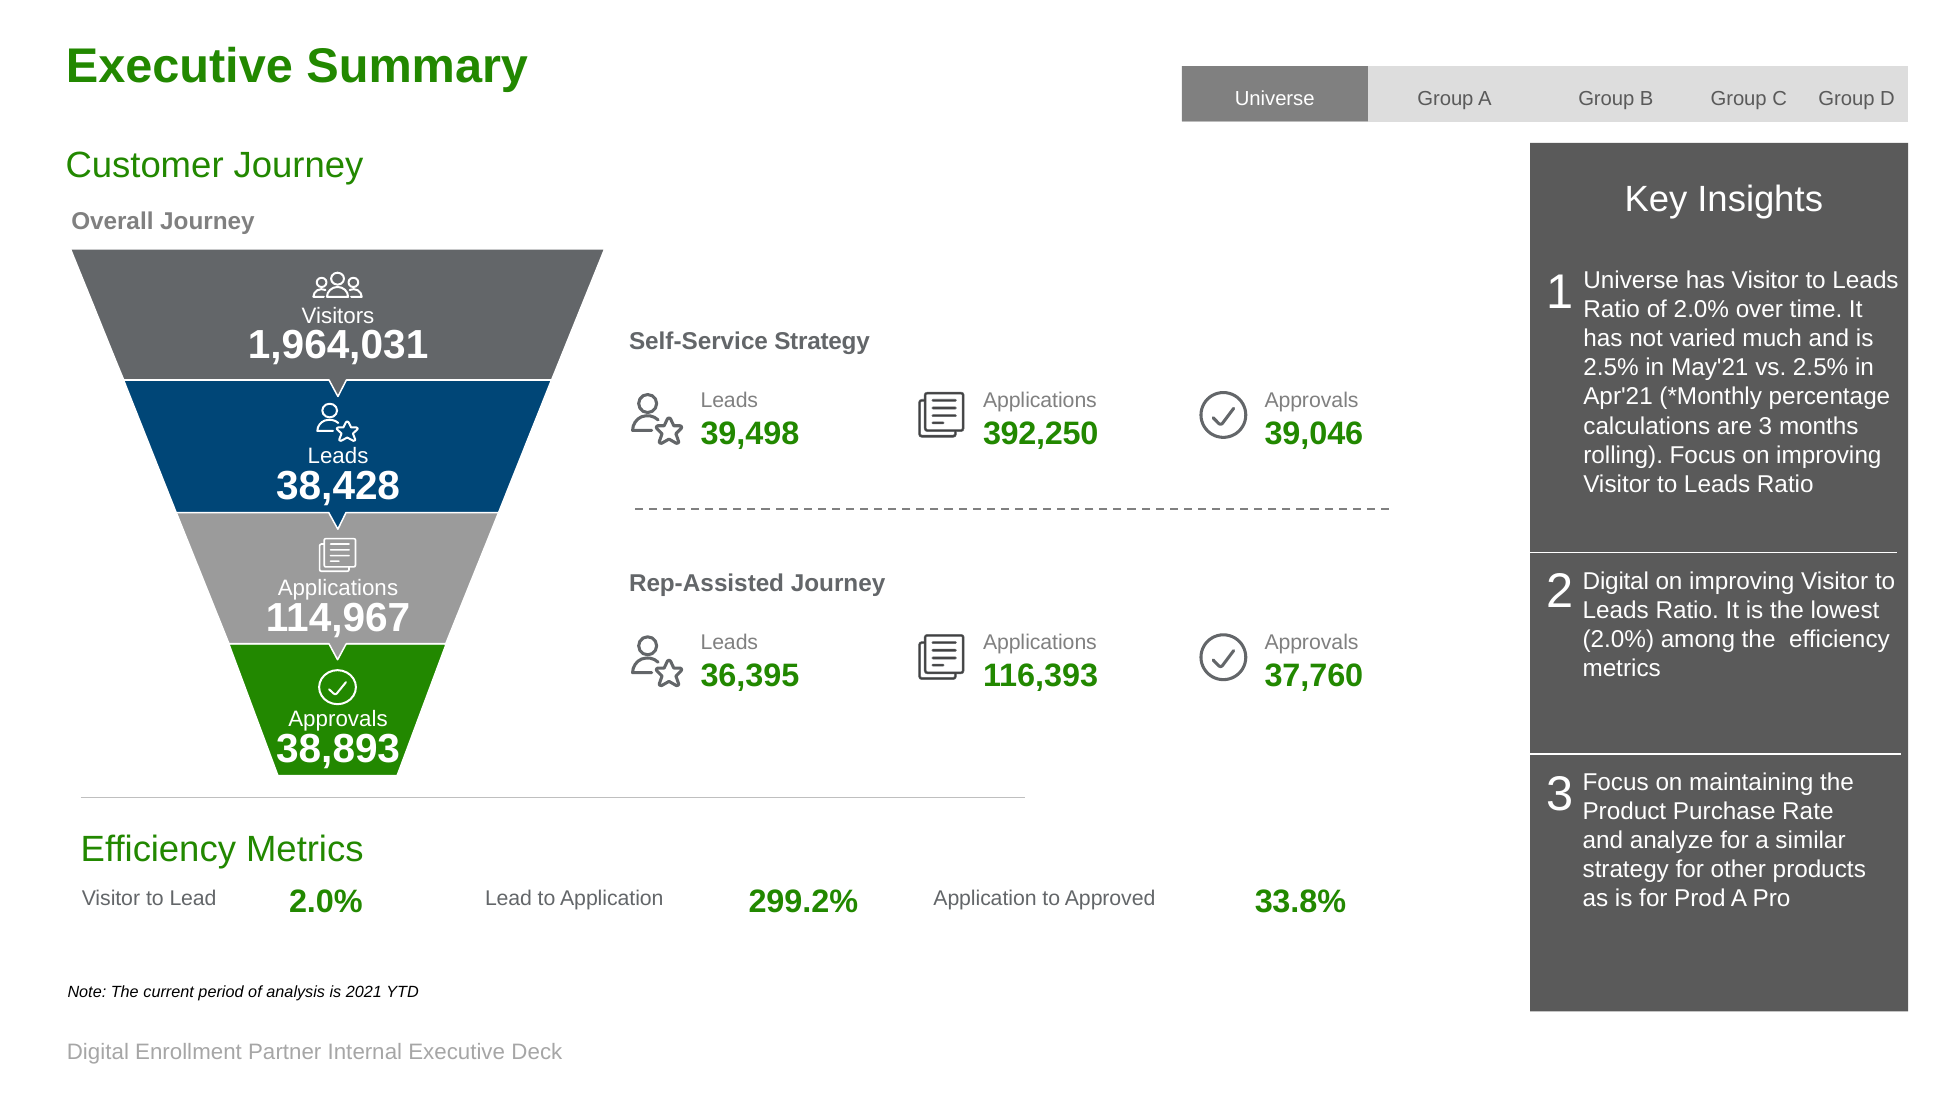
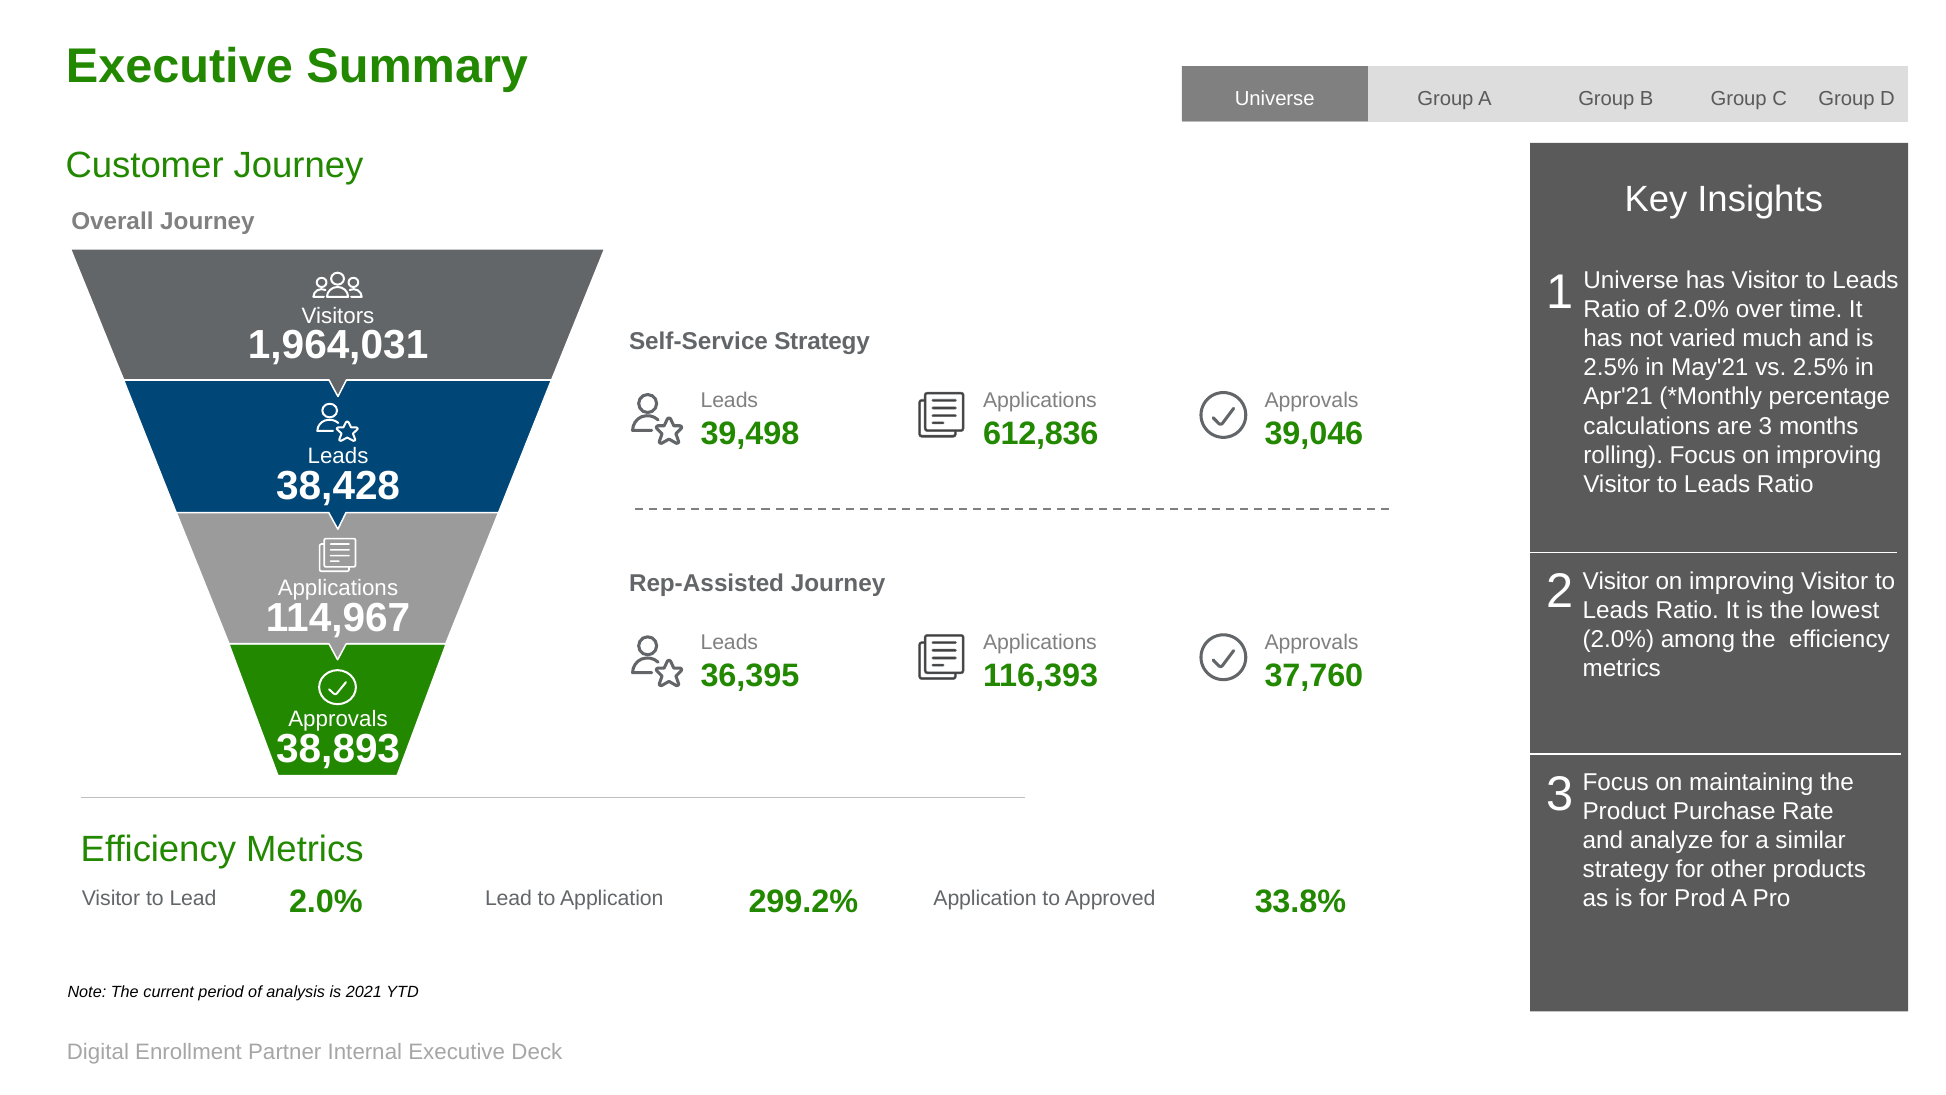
392,250: 392,250 -> 612,836 (1041, 434)
Digital: Digital -> Visitor (1616, 581)
